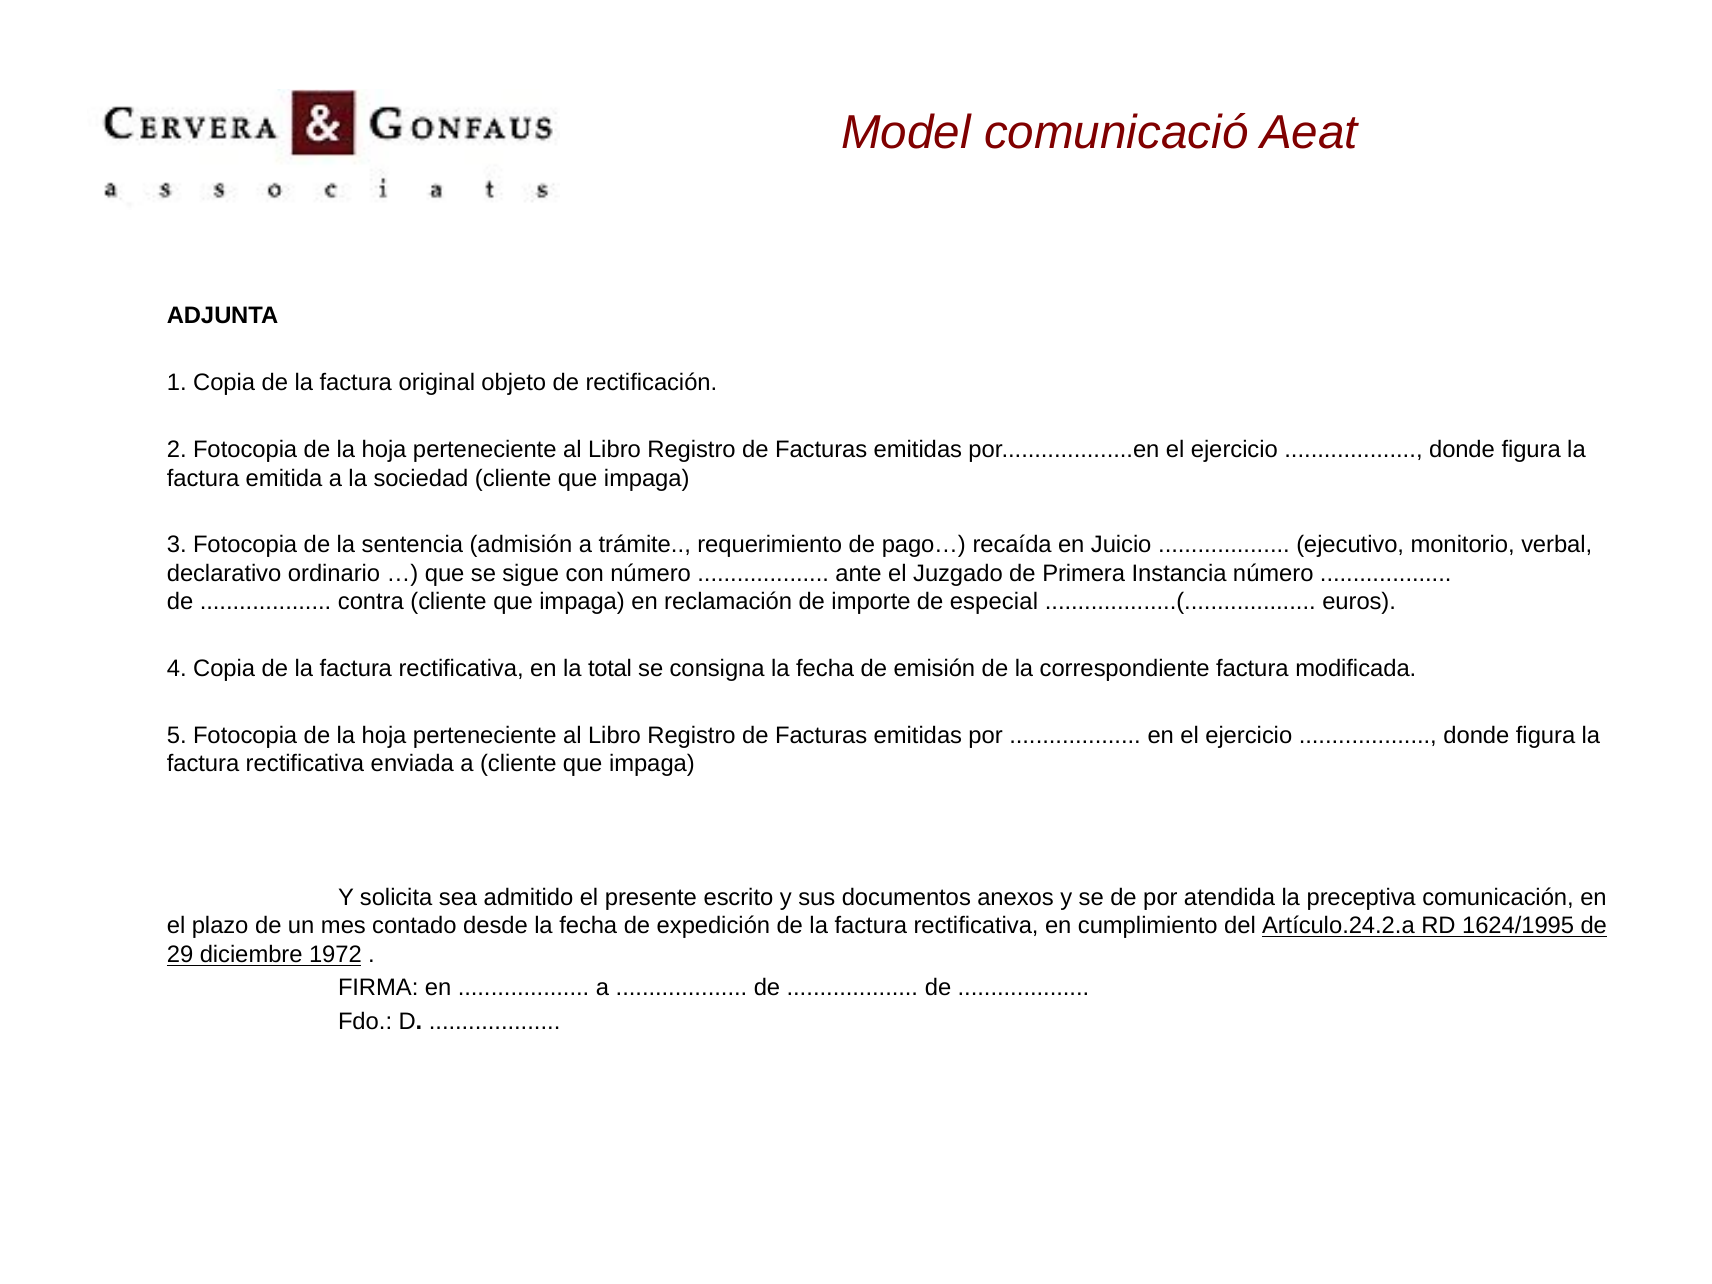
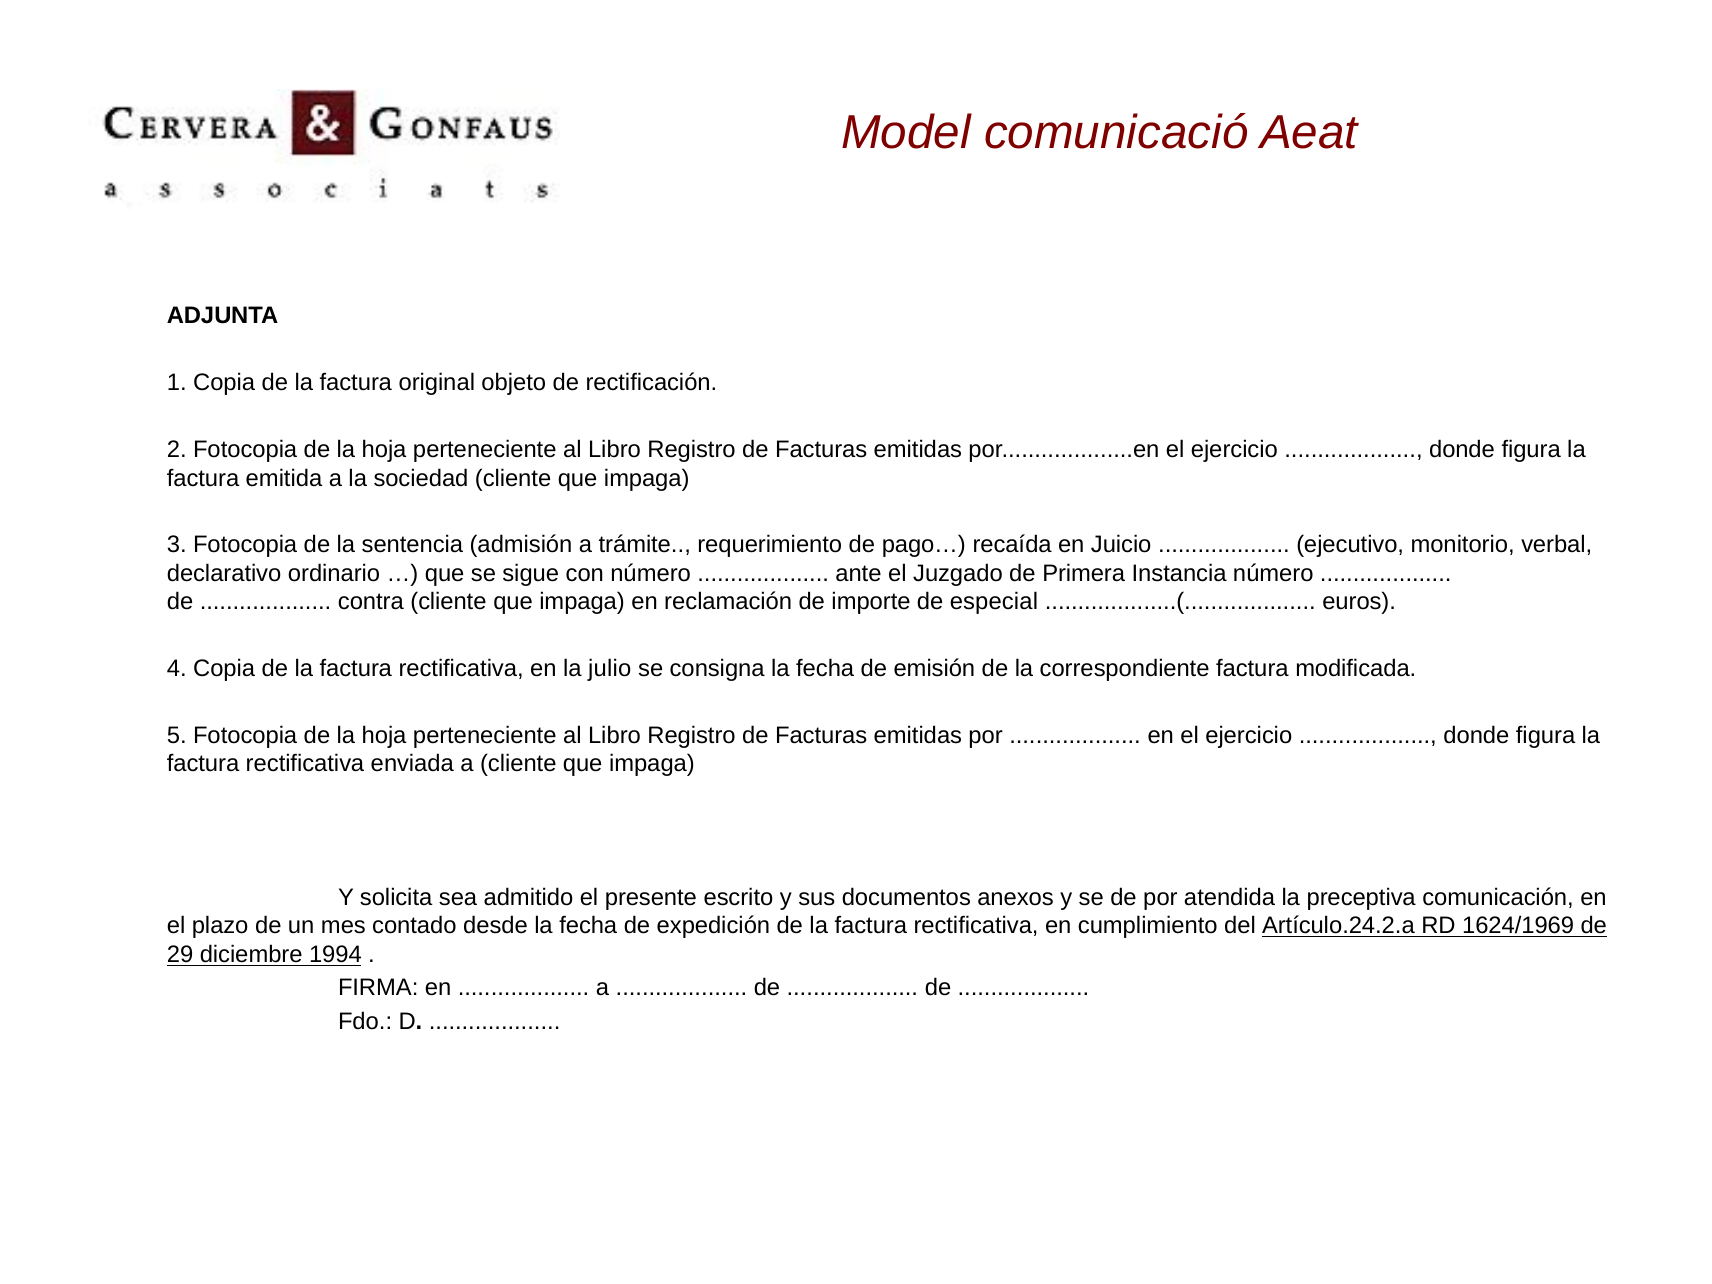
total: total -> julio (610, 669)
1624/1995: 1624/1995 -> 1624/1969 (1518, 926)
1972: 1972 -> 1994 (335, 955)
